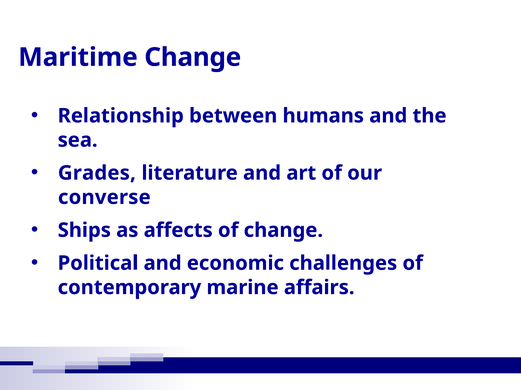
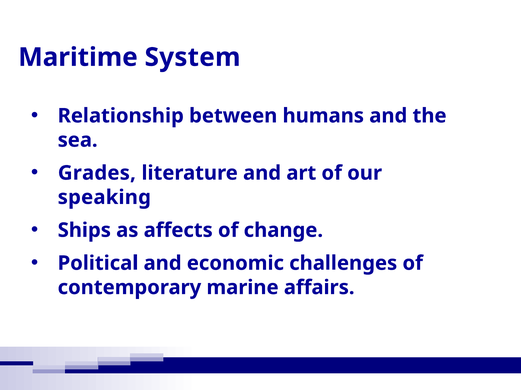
Maritime Change: Change -> System (193, 57)
converse: converse -> speaking (104, 198)
